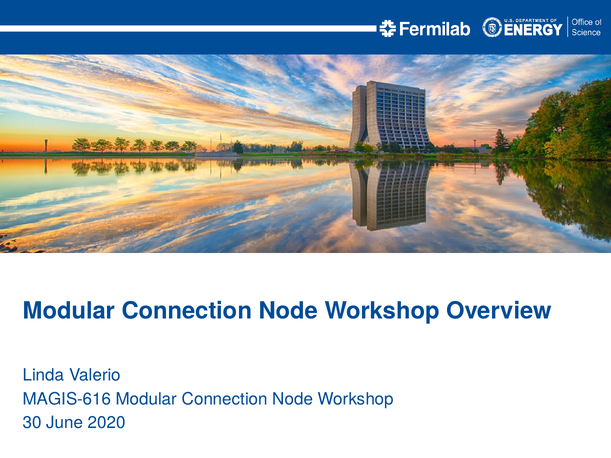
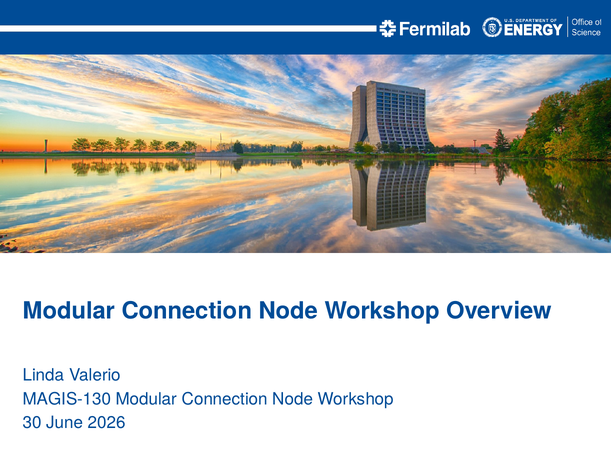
MAGIS-616: MAGIS-616 -> MAGIS-130 (67, 399)
2020: 2020 -> 2026 (107, 423)
